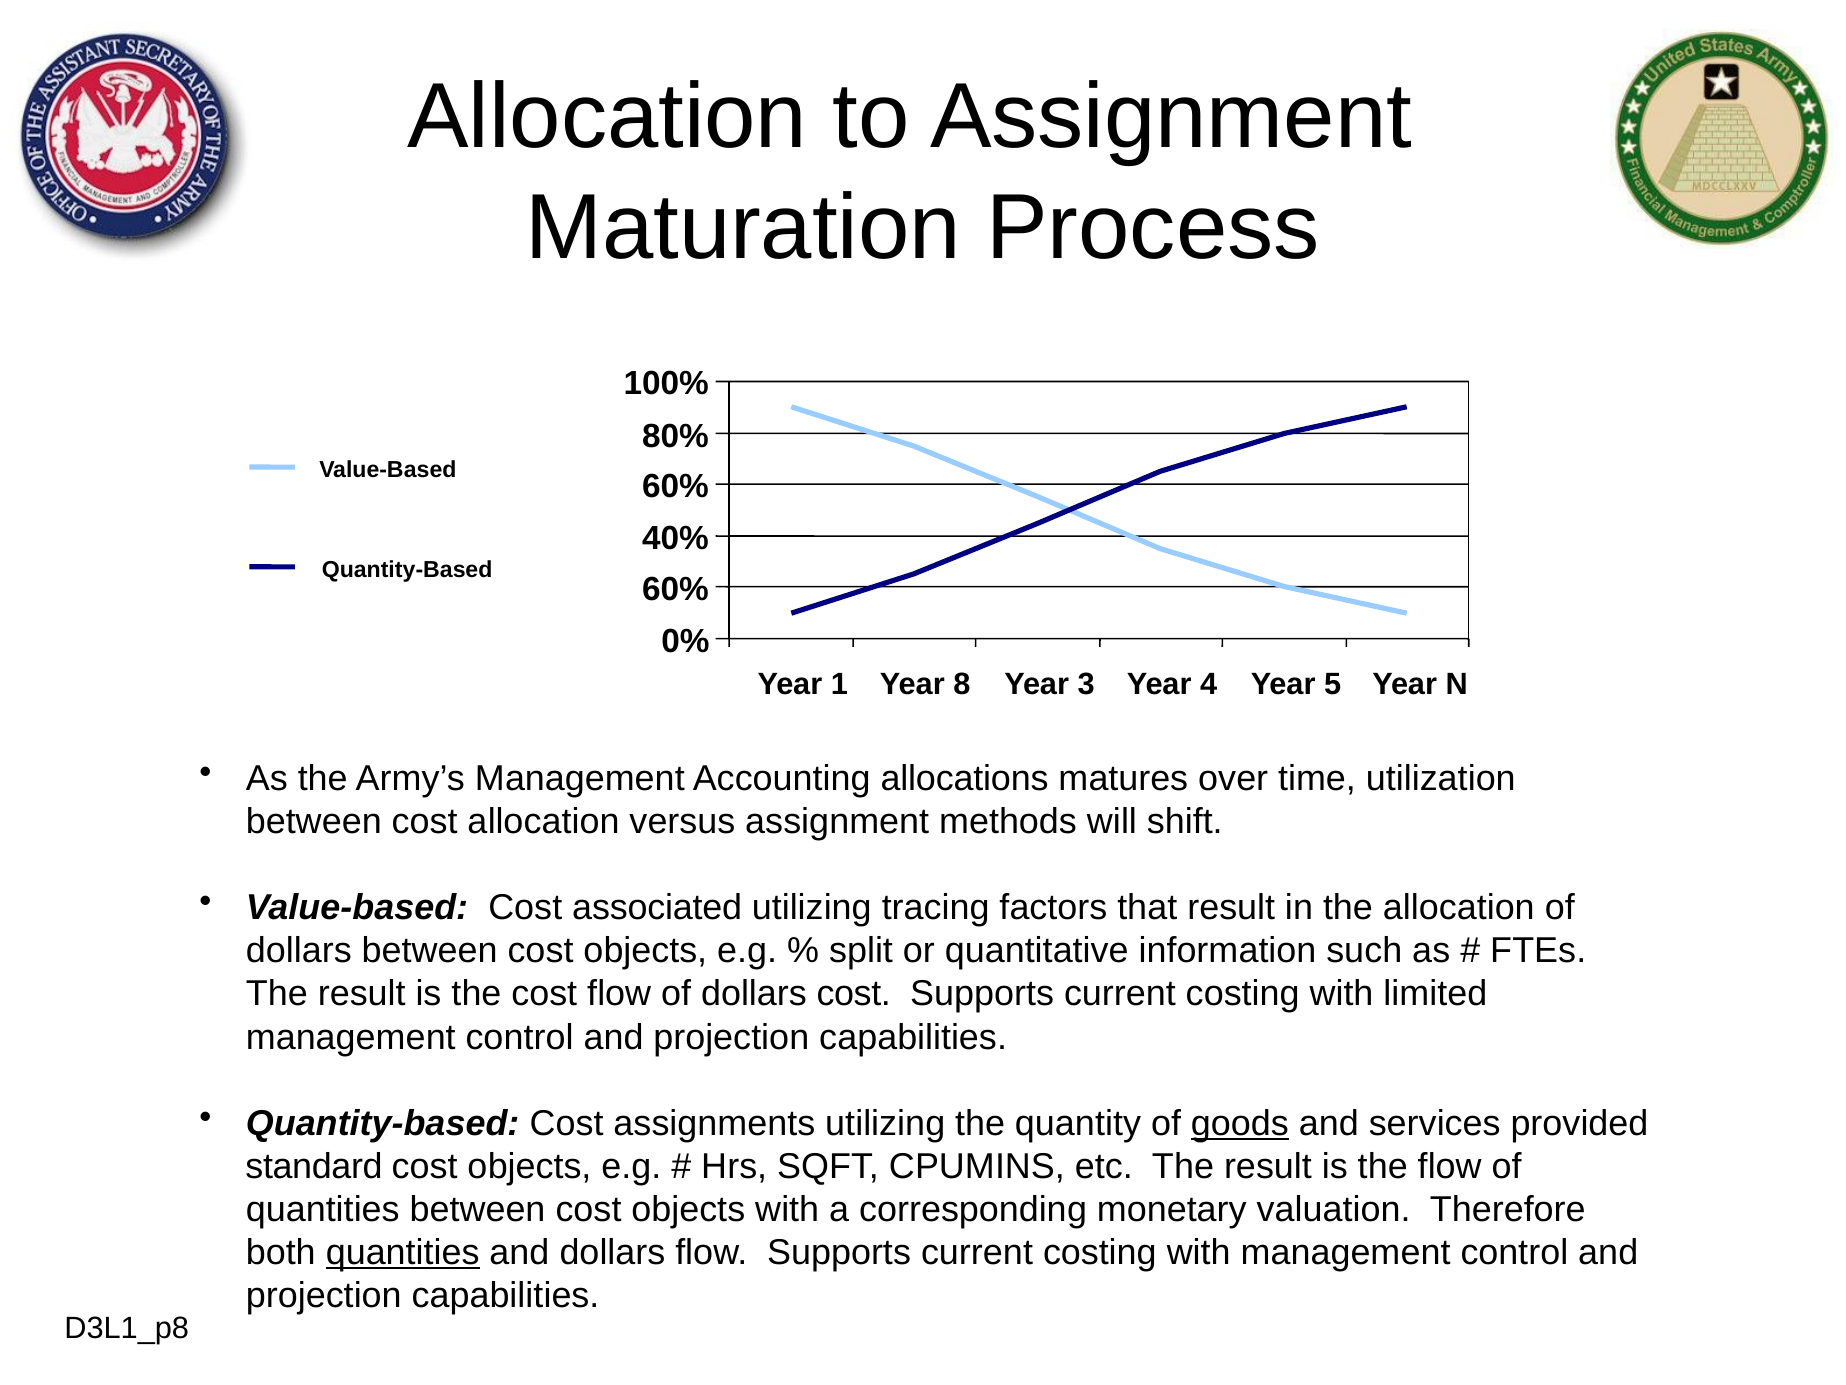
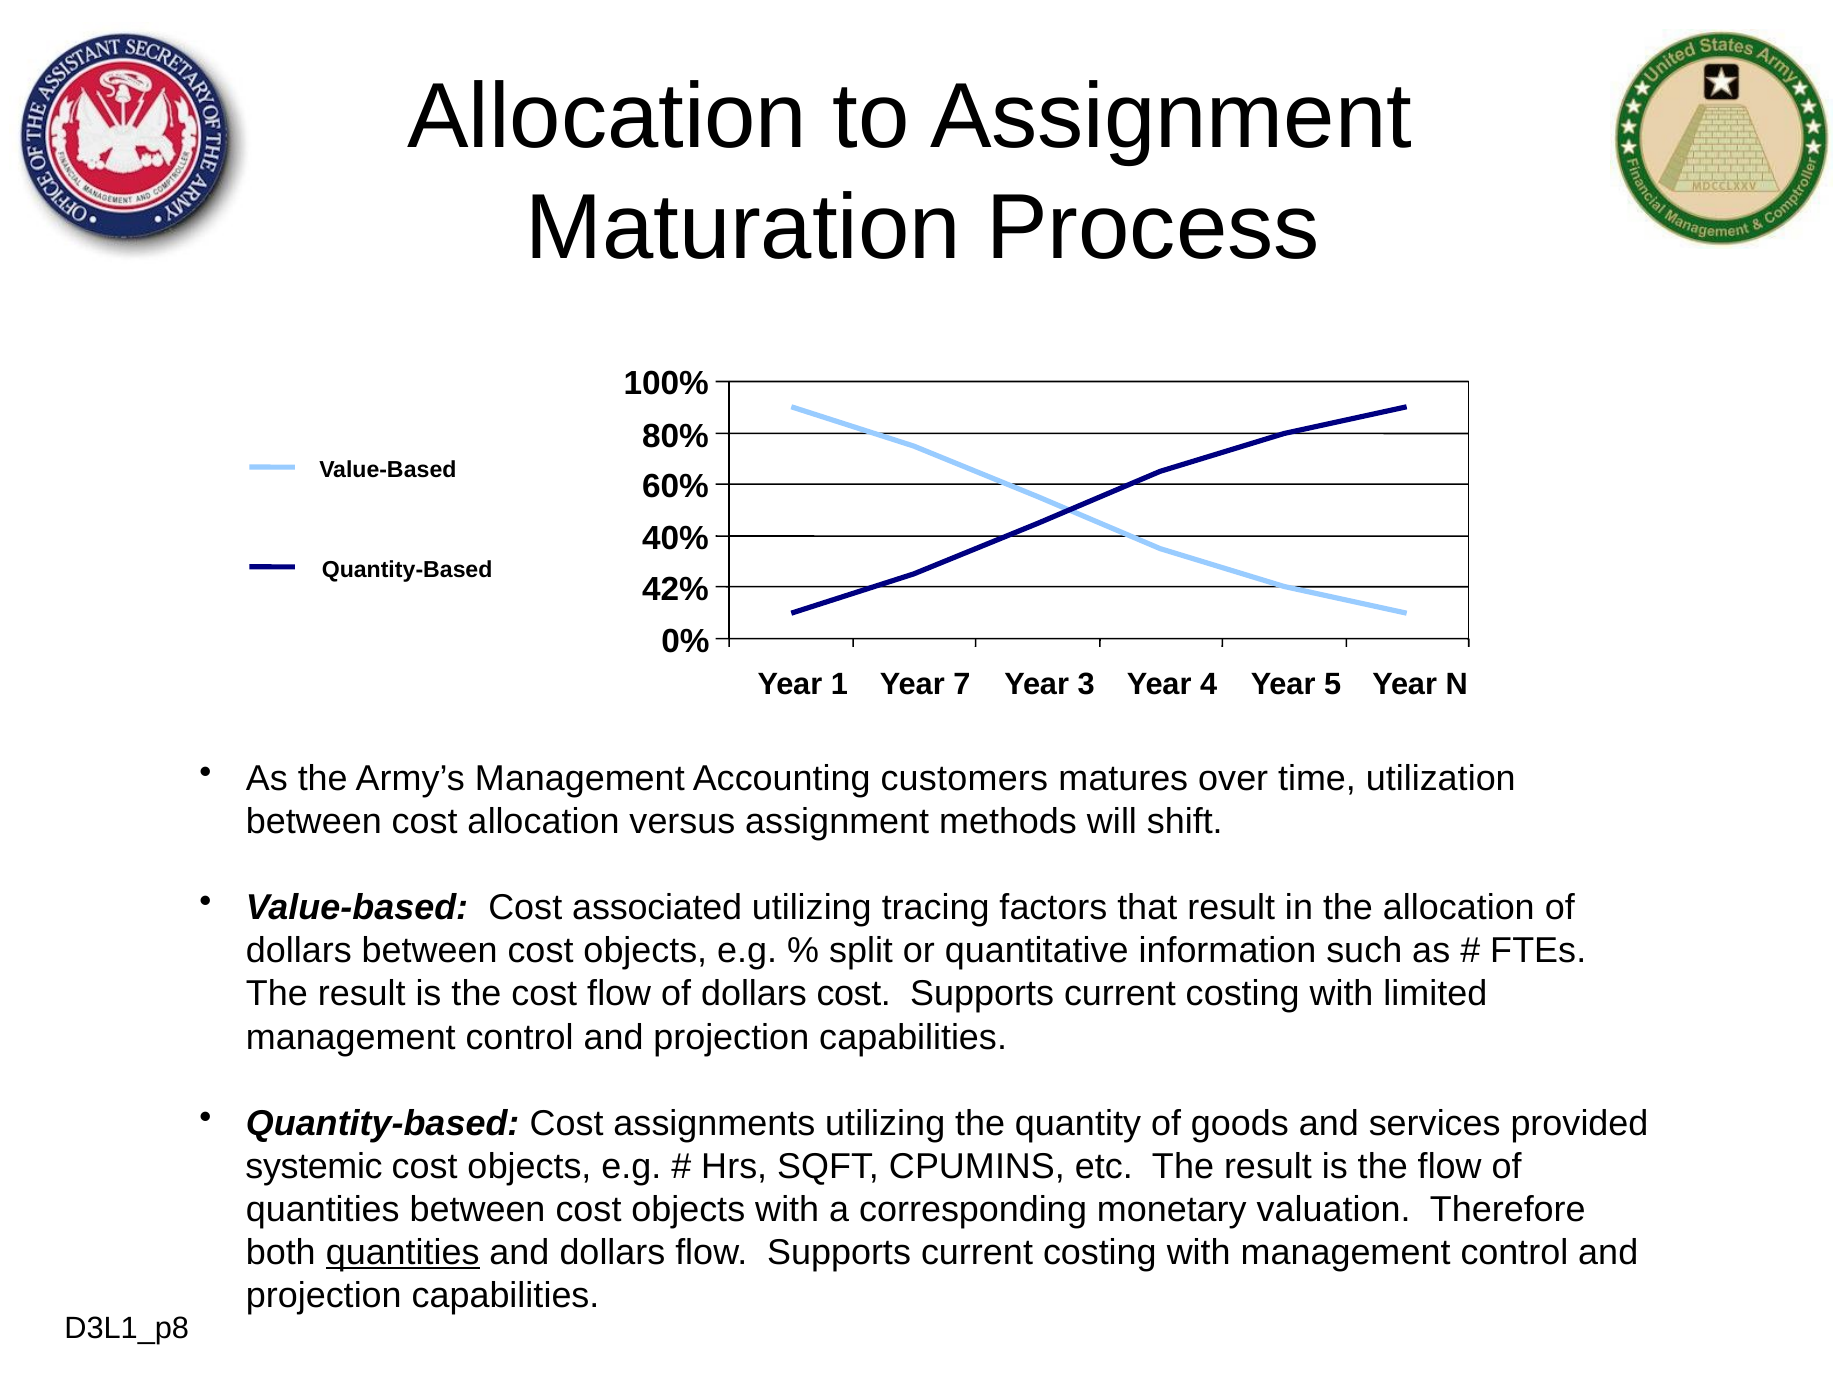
60%: 60% -> 42% (675, 589)
8: 8 -> 7 (962, 684)
allocations: allocations -> customers (964, 778)
goods underline: present -> none (1240, 1123)
standard: standard -> systemic (314, 1166)
